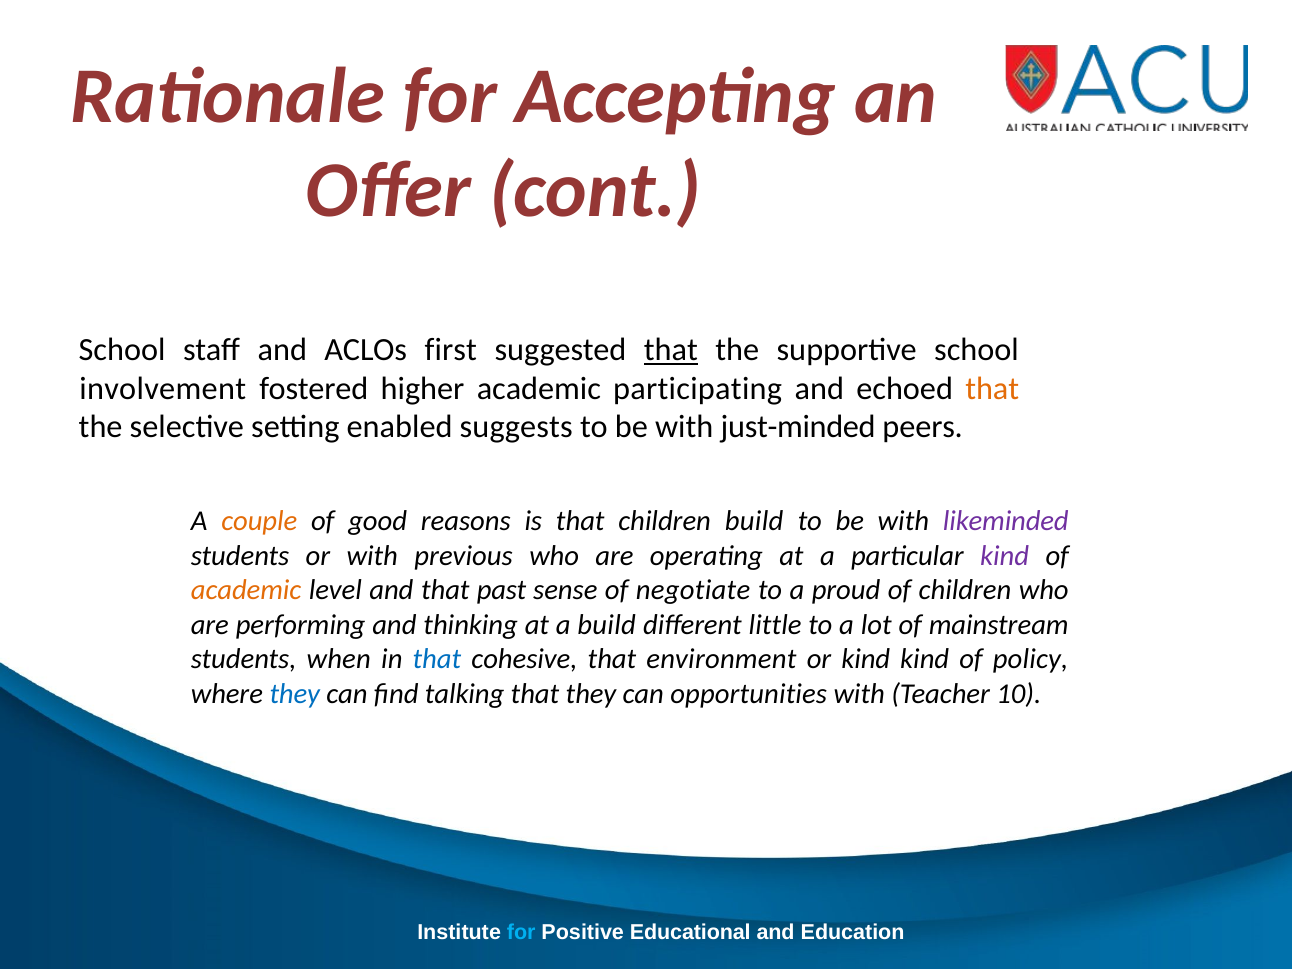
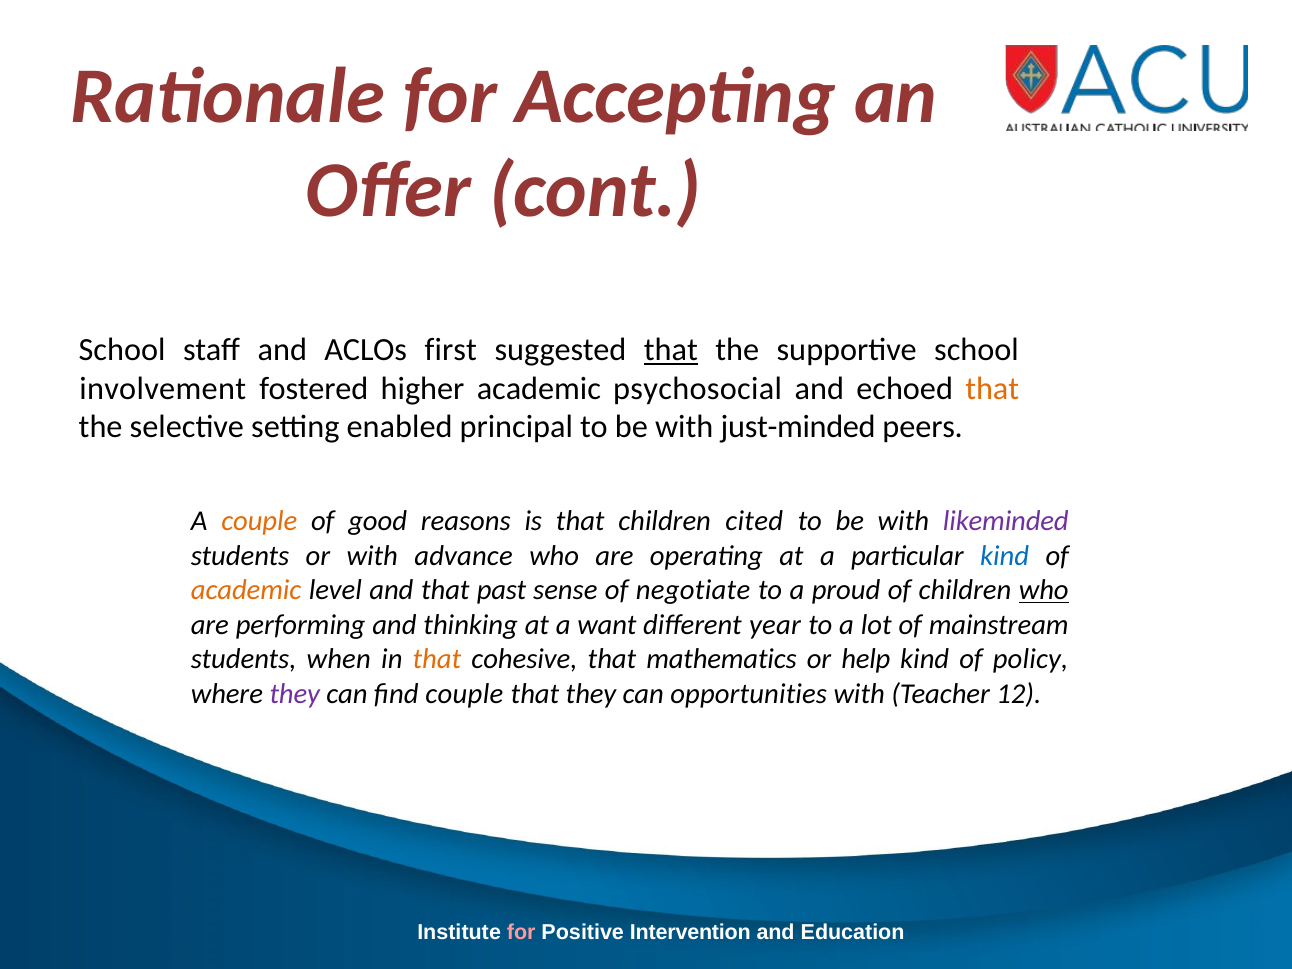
participating: participating -> psychosocial (698, 388)
suggests: suggests -> principal (516, 427)
children build: build -> cited (754, 521)
previous: previous -> advance (464, 556)
kind colour: purple -> blue (1005, 556)
who underline: none -> present (1044, 590)
a build: build -> want (607, 625)
little: little -> year (775, 625)
that colour: blue -> orange (437, 659)
environment: environment -> mathematics (722, 659)
or kind: kind -> help (866, 659)
they colour: blue -> purple (295, 694)
find talking: talking -> couple (464, 694)
10: 10 -> 12 (1019, 694)
for colour: light blue -> pink (521, 933)
Educational: Educational -> Intervention (690, 933)
